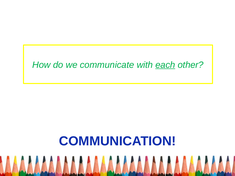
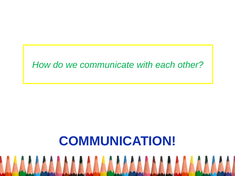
each underline: present -> none (165, 65)
